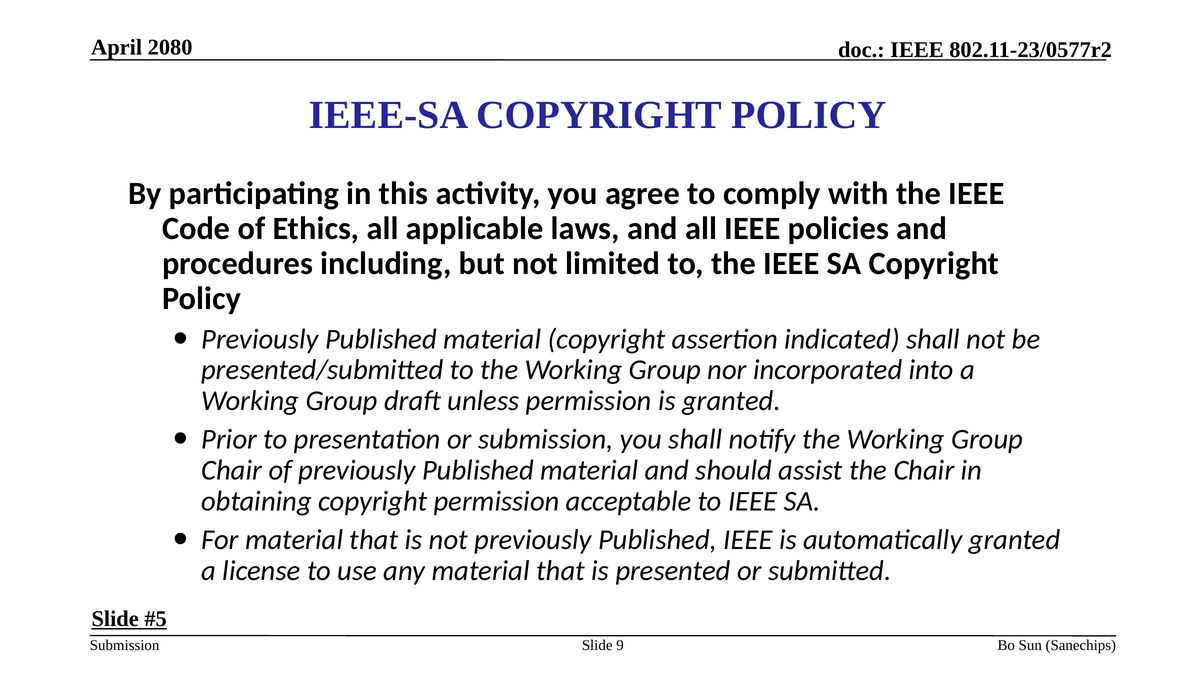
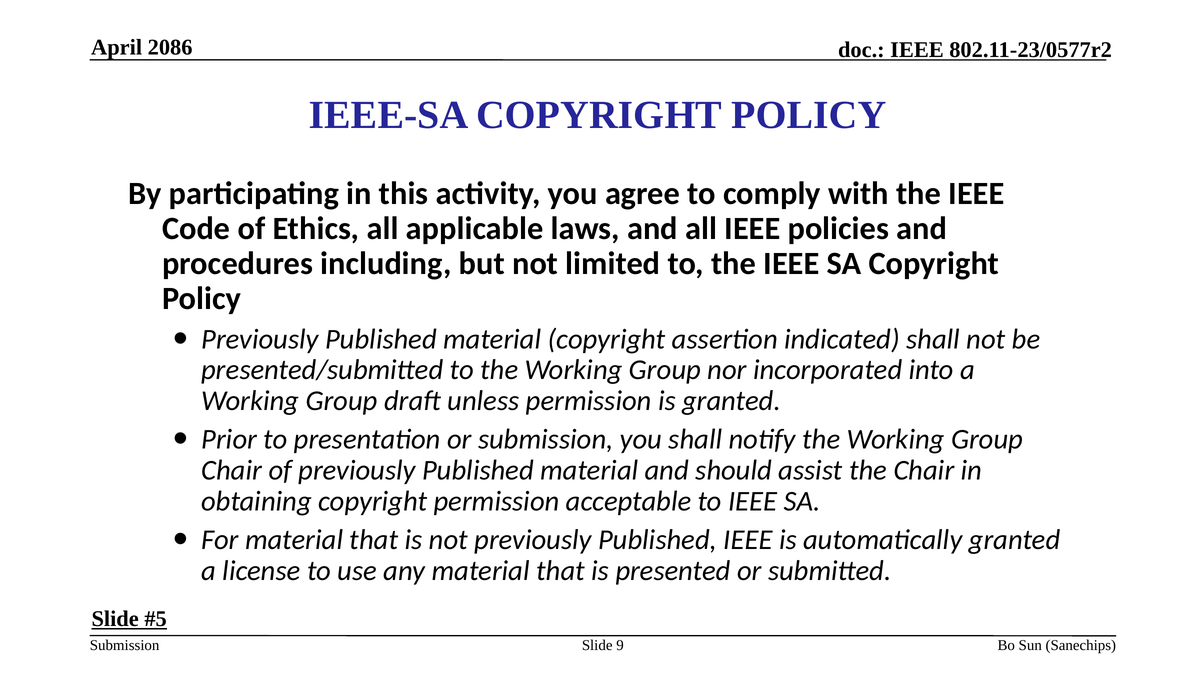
2080: 2080 -> 2086 (170, 48)
